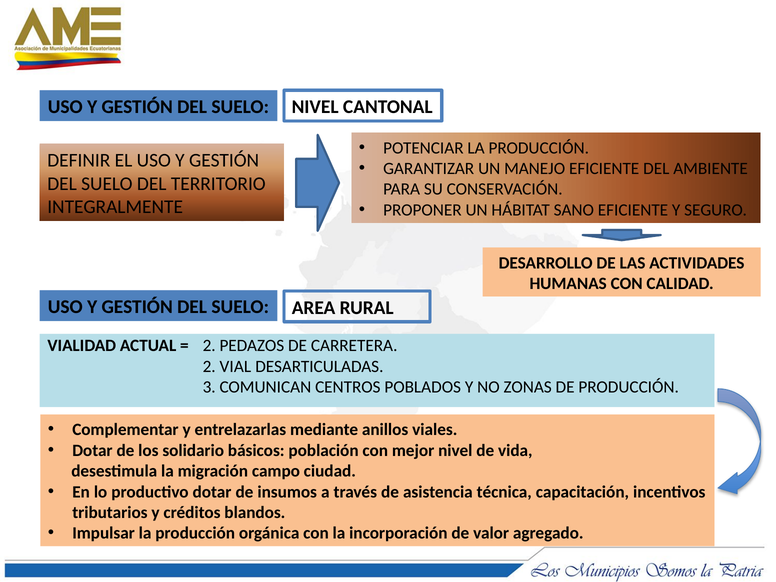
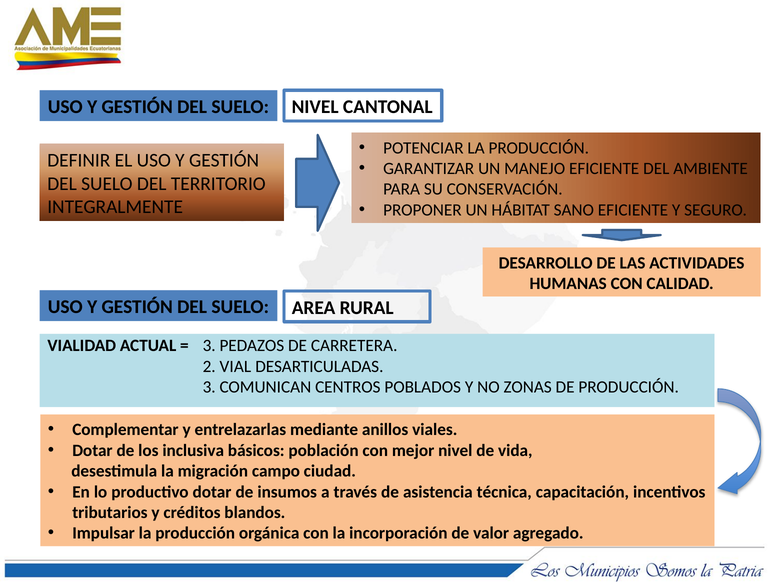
2: 2 -> 3 (209, 346)
solidario: solidario -> inclusiva (193, 450)
